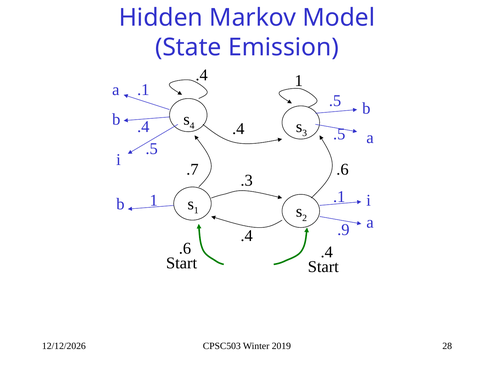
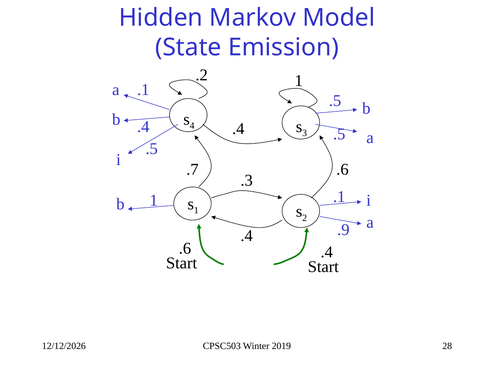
.4: .4 -> .2 (202, 75)
